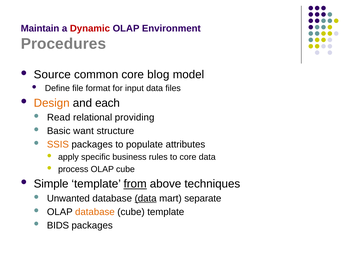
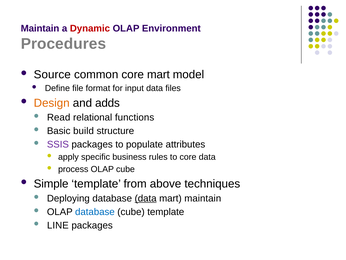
core blog: blog -> mart (158, 75)
each: each -> adds (107, 103)
providing: providing -> functions (135, 117)
want: want -> build (84, 131)
SSIS colour: orange -> purple (58, 144)
from underline: present -> none (135, 184)
Unwanted: Unwanted -> Deploying (68, 198)
mart separate: separate -> maintain (203, 198)
database colour: orange -> blue (95, 211)
BIDS: BIDS -> LINE (58, 225)
